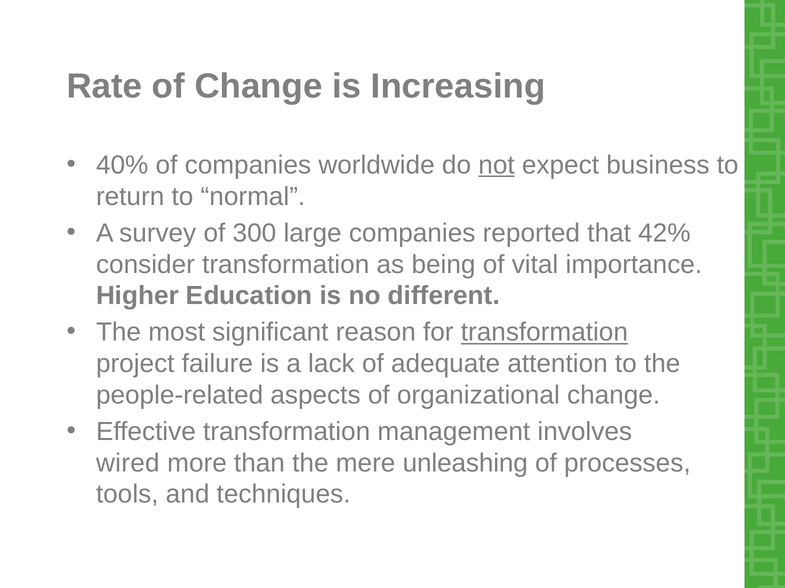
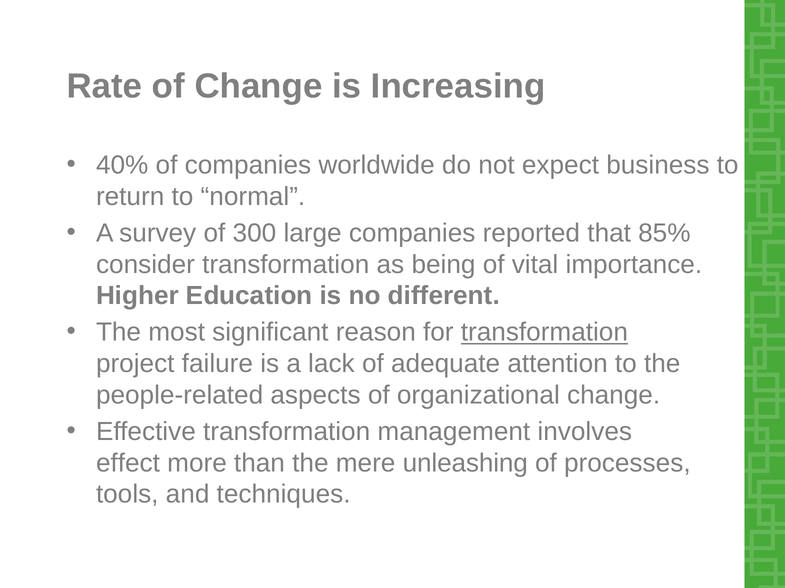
not underline: present -> none (497, 165)
42%: 42% -> 85% (664, 233)
wired: wired -> effect (128, 464)
